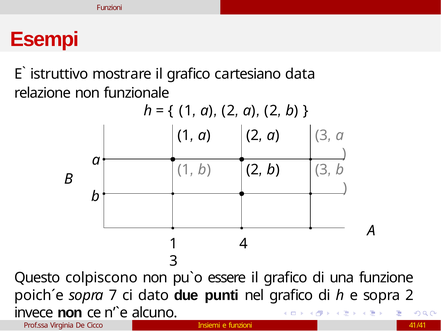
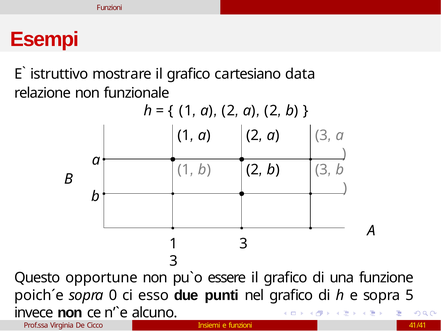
1 4: 4 -> 3 (243, 244)
colpiscono: colpiscono -> opportune (101, 278)
7: 7 -> 0 (113, 295)
dato: dato -> esso (153, 295)
sopra 2: 2 -> 5 (409, 295)
